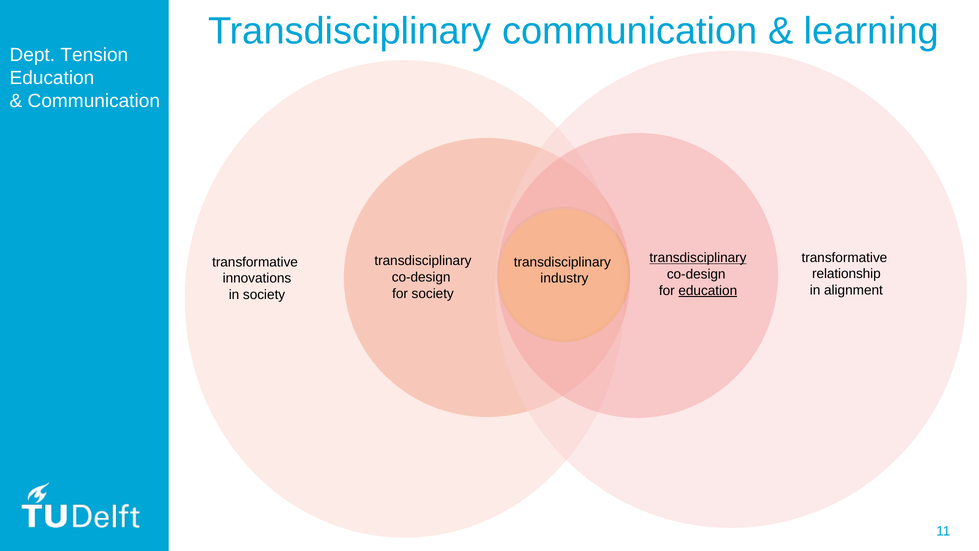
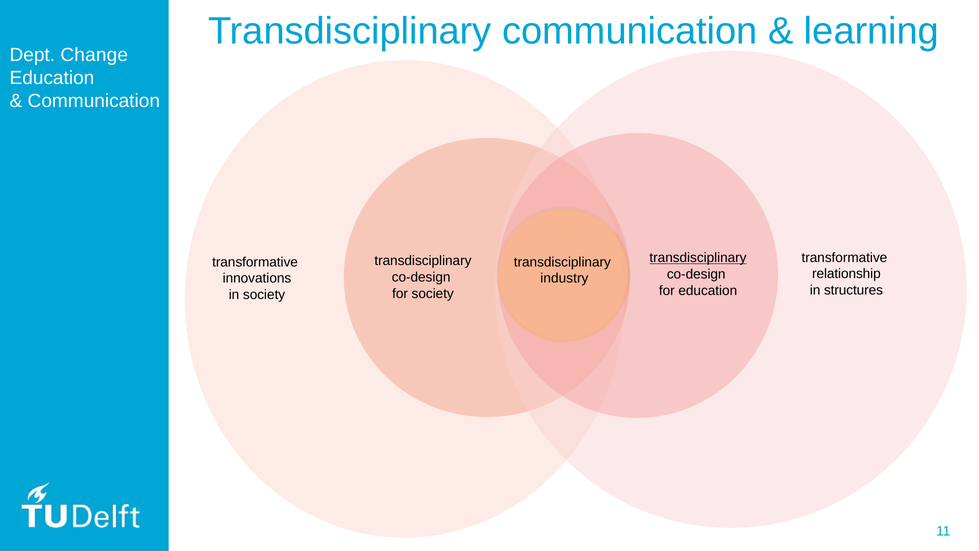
Tension: Tension -> Change (94, 55)
alignment: alignment -> structures (853, 290)
education underline: present -> none (708, 290)
